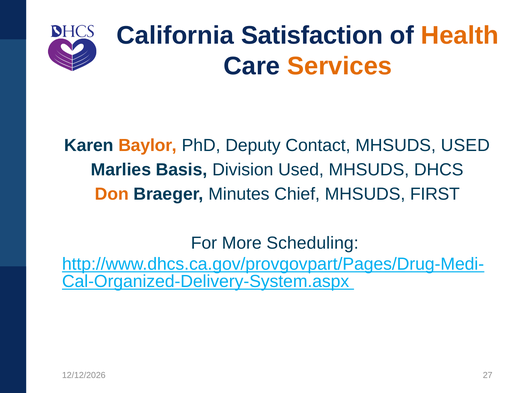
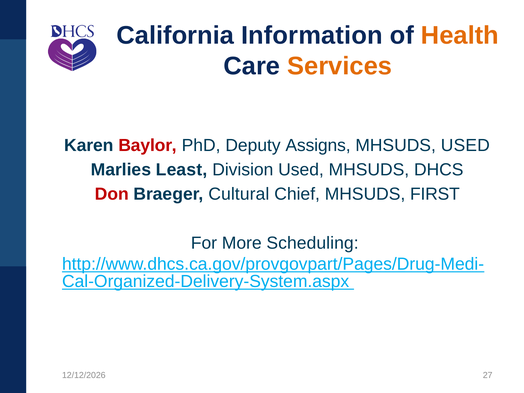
Satisfaction: Satisfaction -> Information (312, 35)
Baylor colour: orange -> red (148, 145)
Contact: Contact -> Assigns (318, 145)
Basis: Basis -> Least (182, 170)
Don colour: orange -> red (112, 194)
Minutes: Minutes -> Cultural (239, 194)
